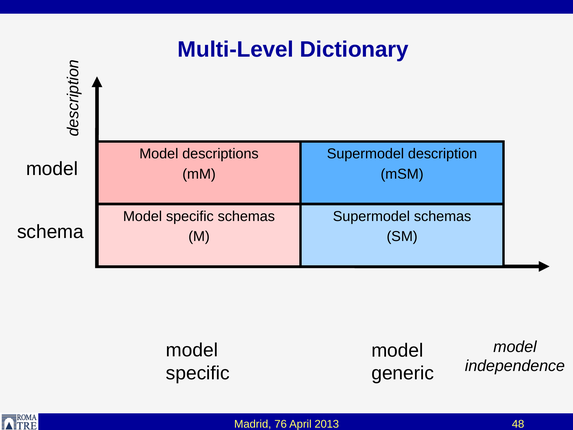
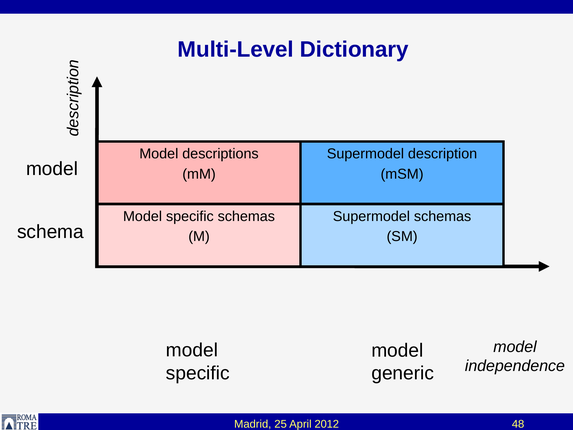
76: 76 -> 25 (281, 424)
2013: 2013 -> 2012 (327, 424)
